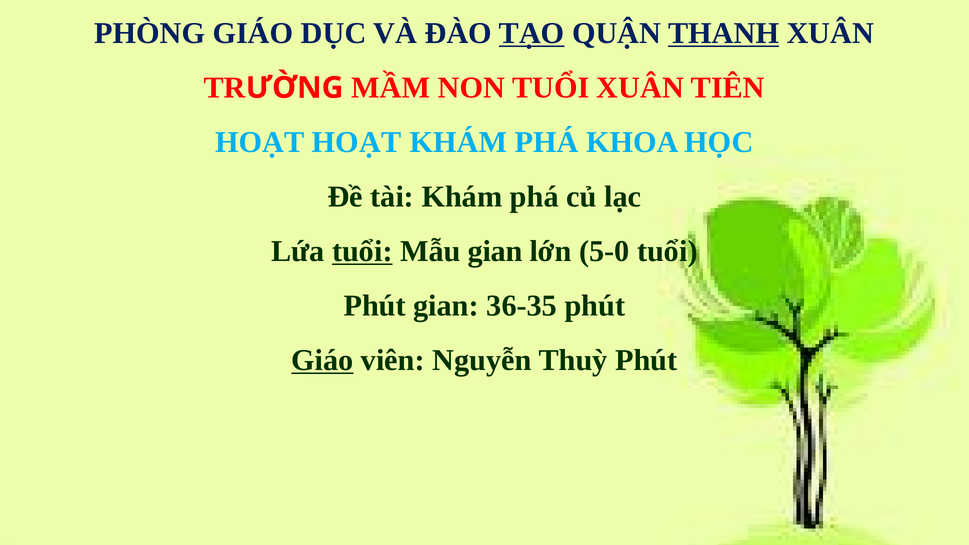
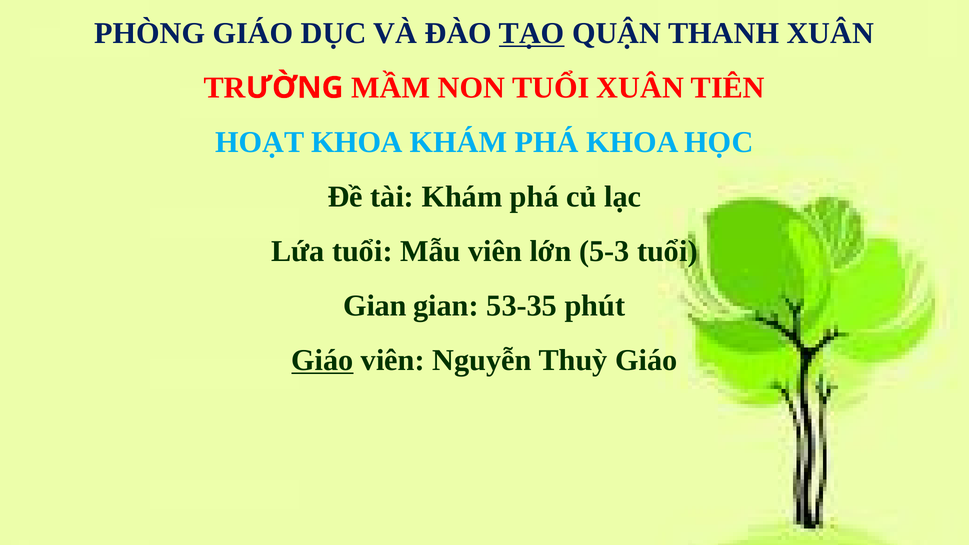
THANH underline: present -> none (724, 33)
HOẠT HOẠT: HOẠT -> KHOA (357, 142)
tuổi underline: present -> none (362, 251)
Mẫu gian: gian -> viên (495, 251)
5-0: 5-0 -> 5-3 (604, 251)
Phút: Phút -> Gian (375, 306)
36-35: 36-35 -> 53-35 (522, 306)
Thuỳ Phút: Phút -> Giáo (646, 360)
